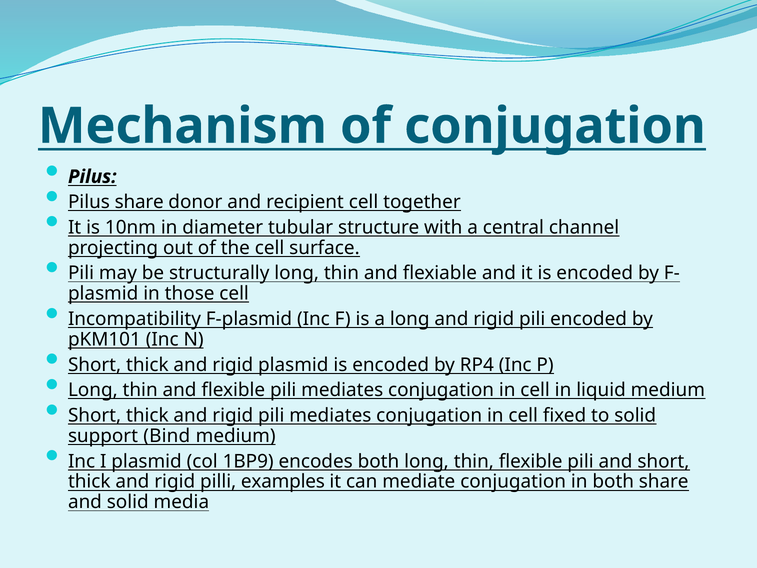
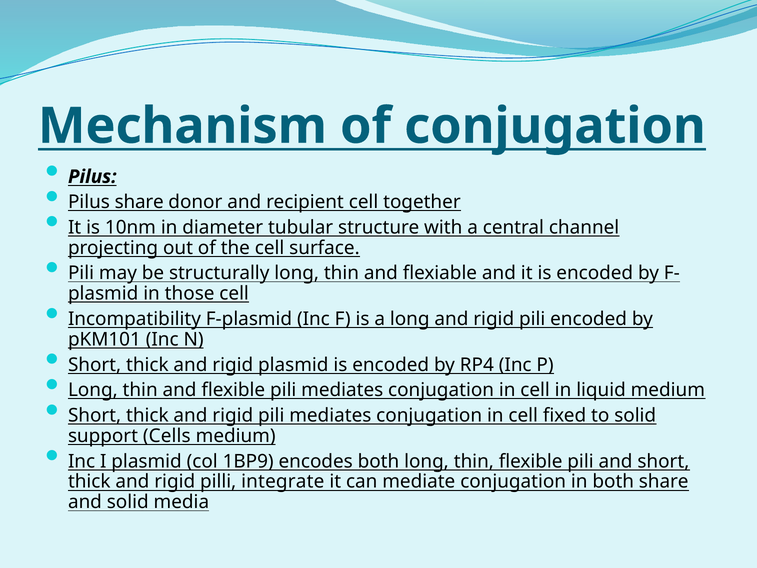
Bind: Bind -> Cells (167, 436)
examples: examples -> integrate (283, 482)
